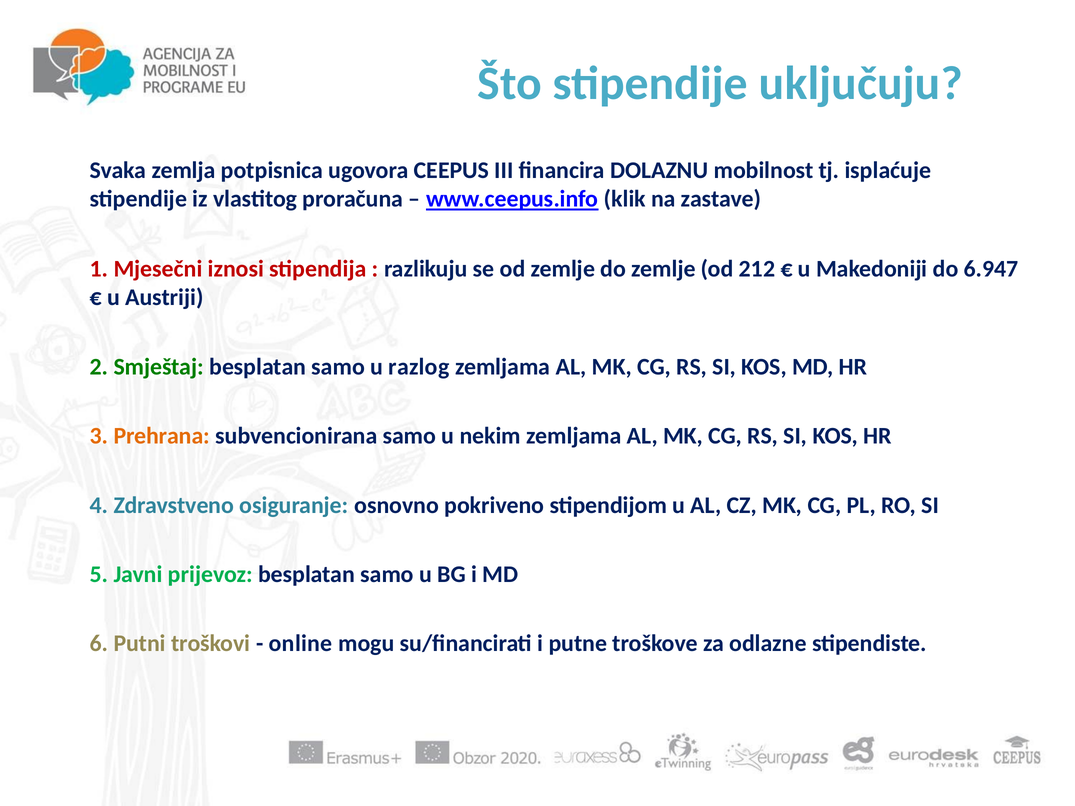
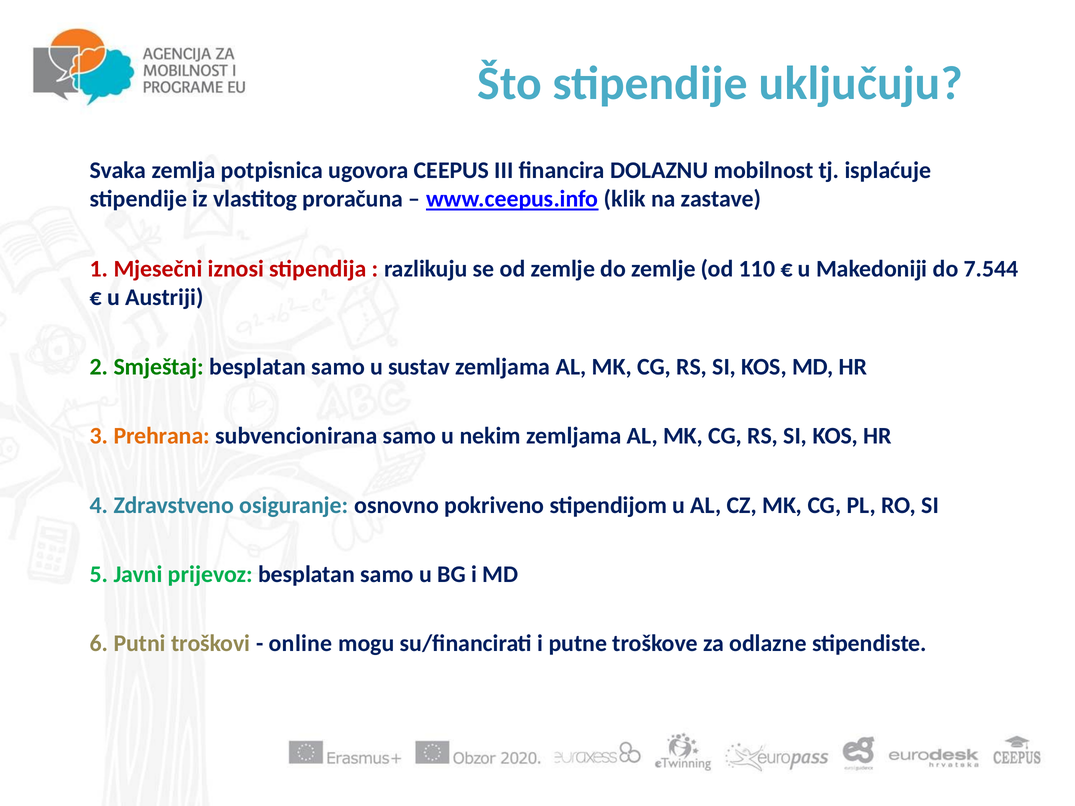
212: 212 -> 110 (757, 269)
6.947: 6.947 -> 7.544 (991, 269)
razlog: razlog -> sustav (419, 367)
